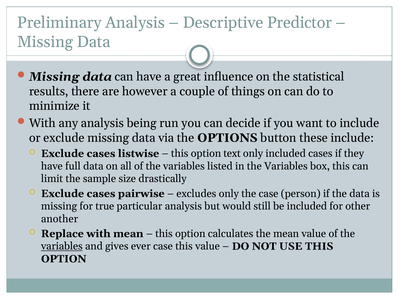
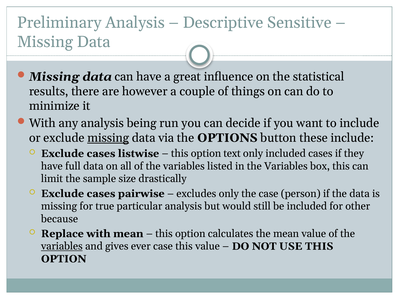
Predictor: Predictor -> Sensitive (299, 23)
missing underline: none -> present (108, 138)
another: another -> because (60, 219)
